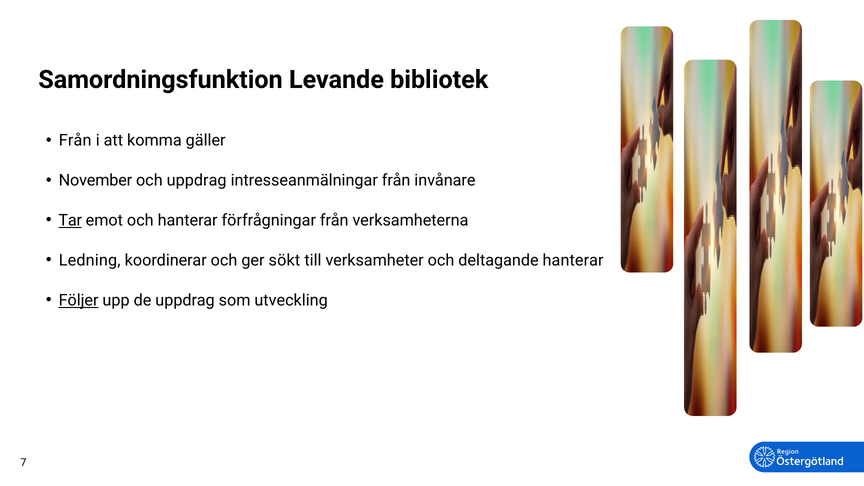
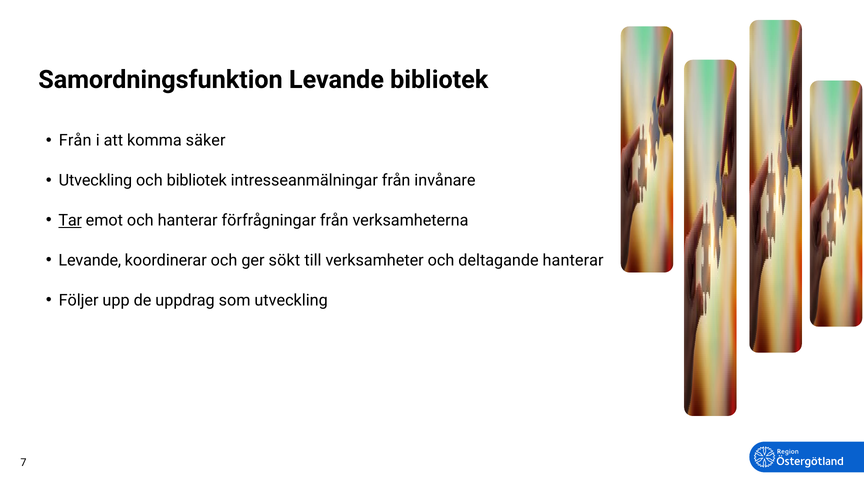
gäller: gäller -> säker (206, 141)
November: November -> Utveckling (95, 181)
och uppdrag: uppdrag -> bibliotek (197, 181)
Ledning: Ledning -> Levande (90, 260)
Följer underline: present -> none (79, 300)
